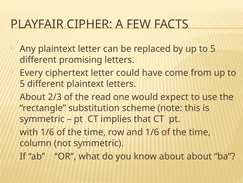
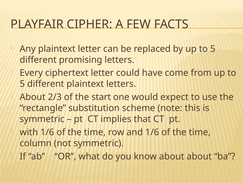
read: read -> start (101, 97)
